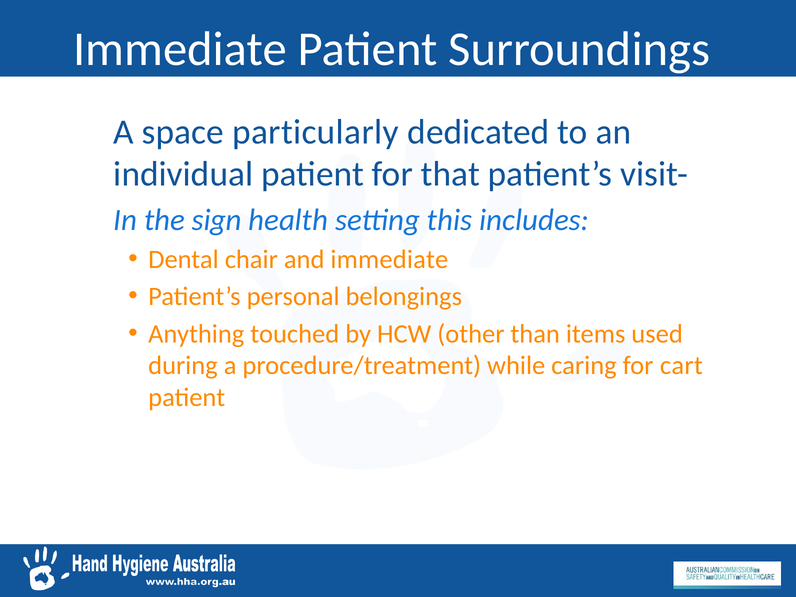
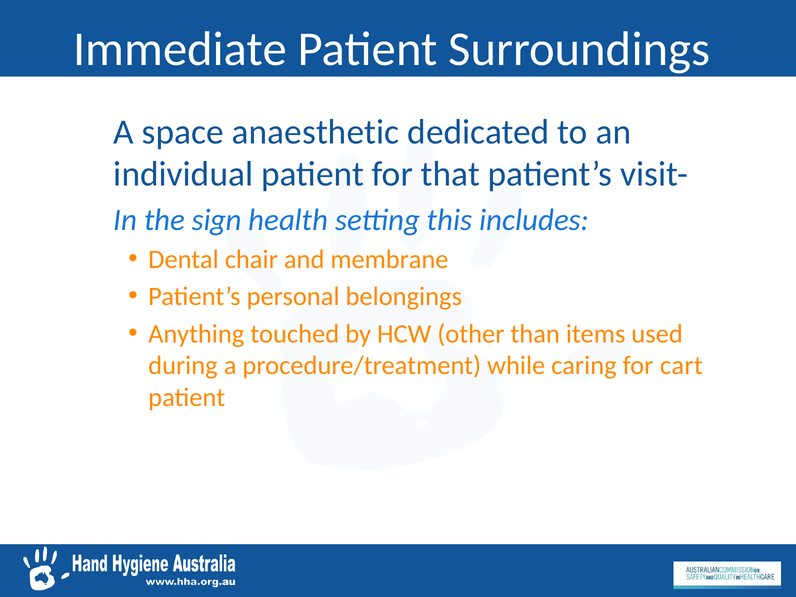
particularly: particularly -> anaesthetic (316, 132)
and immediate: immediate -> membrane (389, 260)
